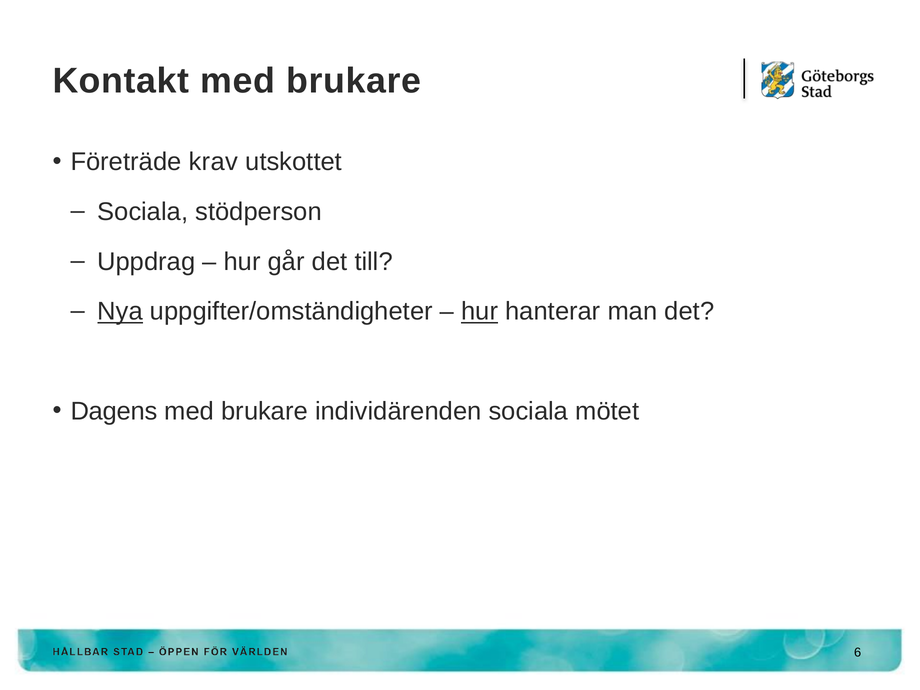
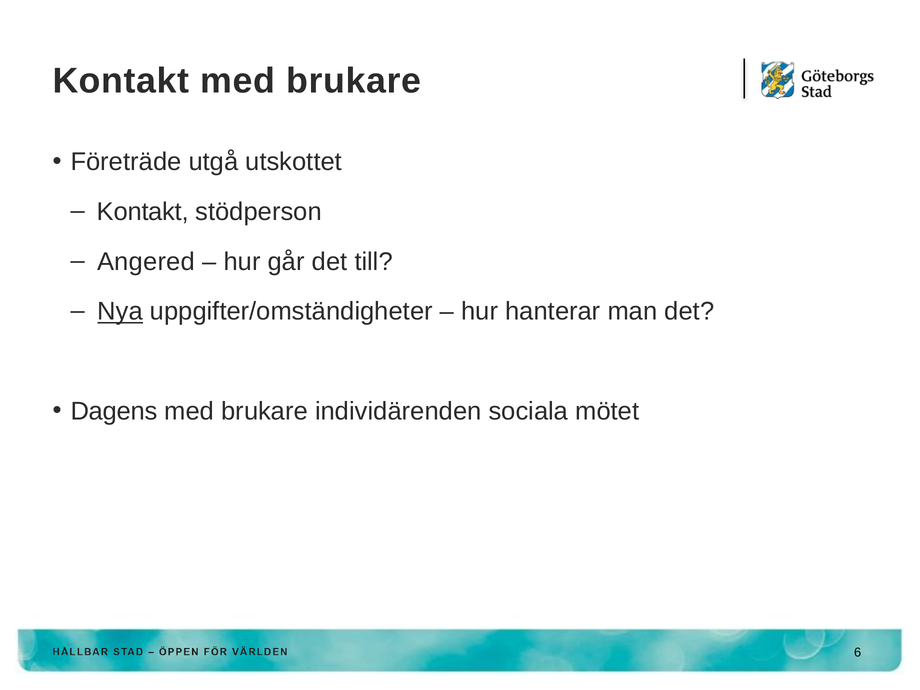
krav: krav -> utgå (213, 162)
Sociala: Sociala -> Kontakt (143, 212)
Uppdrag: Uppdrag -> Angered (146, 262)
hur underline: present -> none (480, 312)
